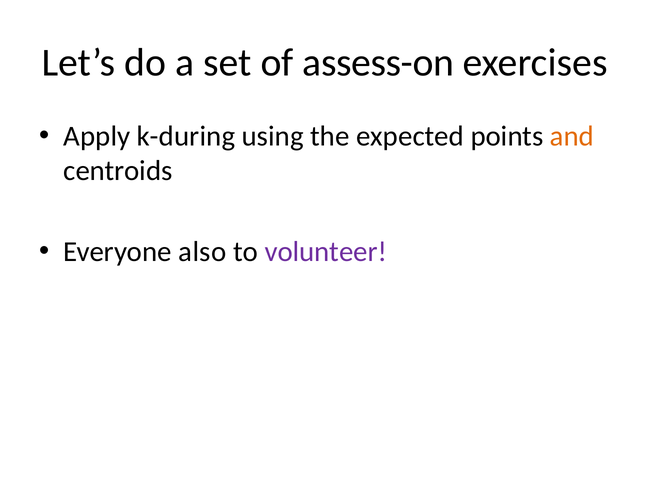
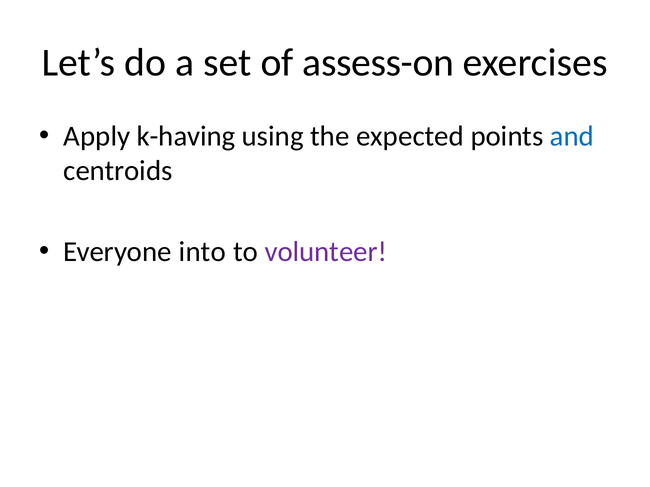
k-during: k-during -> k-having (186, 136)
and colour: orange -> blue (572, 136)
also: also -> into (202, 252)
